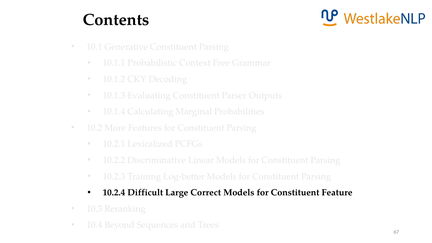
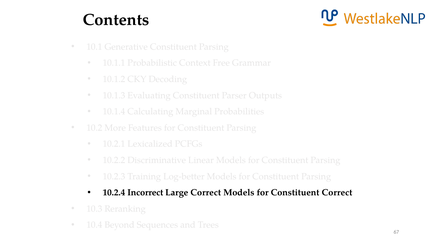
Difficult: Difficult -> Incorrect (145, 193)
Constituent Feature: Feature -> Correct (337, 193)
